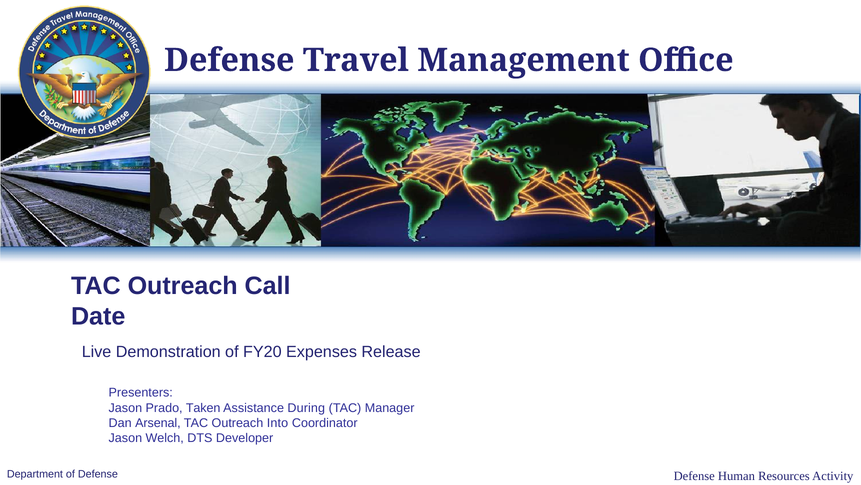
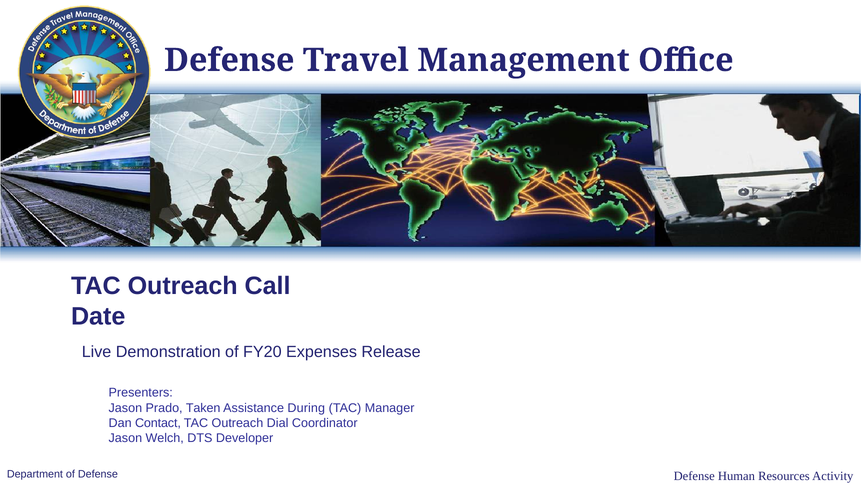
Arsenal: Arsenal -> Contact (158, 422)
Into: Into -> Dial (278, 422)
